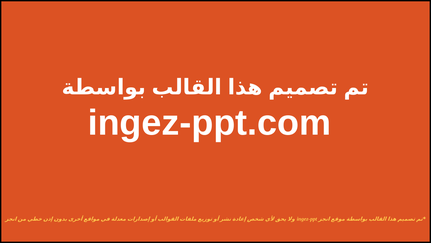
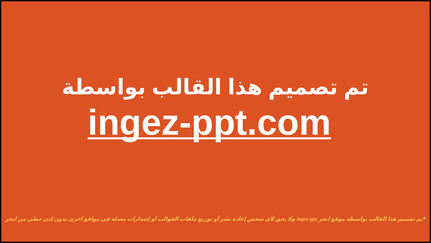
ingez-ppt.com underline: none -> present (209, 123)
